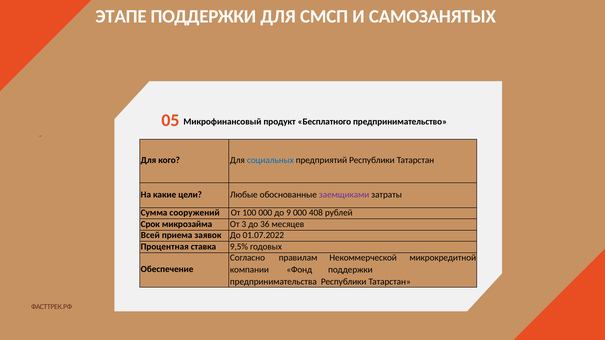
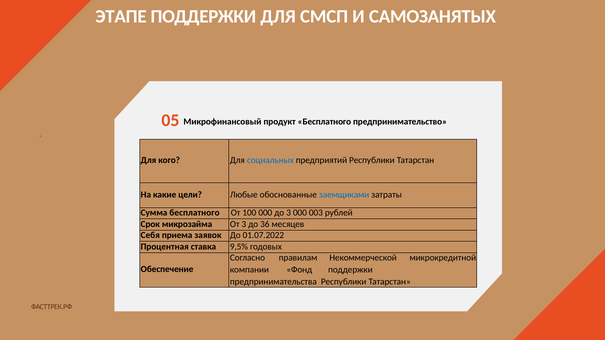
заемщиками colour: purple -> blue (344, 195)
Сумма сооружений: сооружений -> бесплатного (195, 213)
до 9: 9 -> 3 (289, 213)
408: 408 -> 003 (316, 213)
Всей: Всей -> Себя (150, 236)
